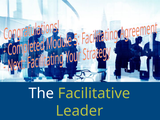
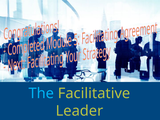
The colour: white -> light blue (41, 93)
